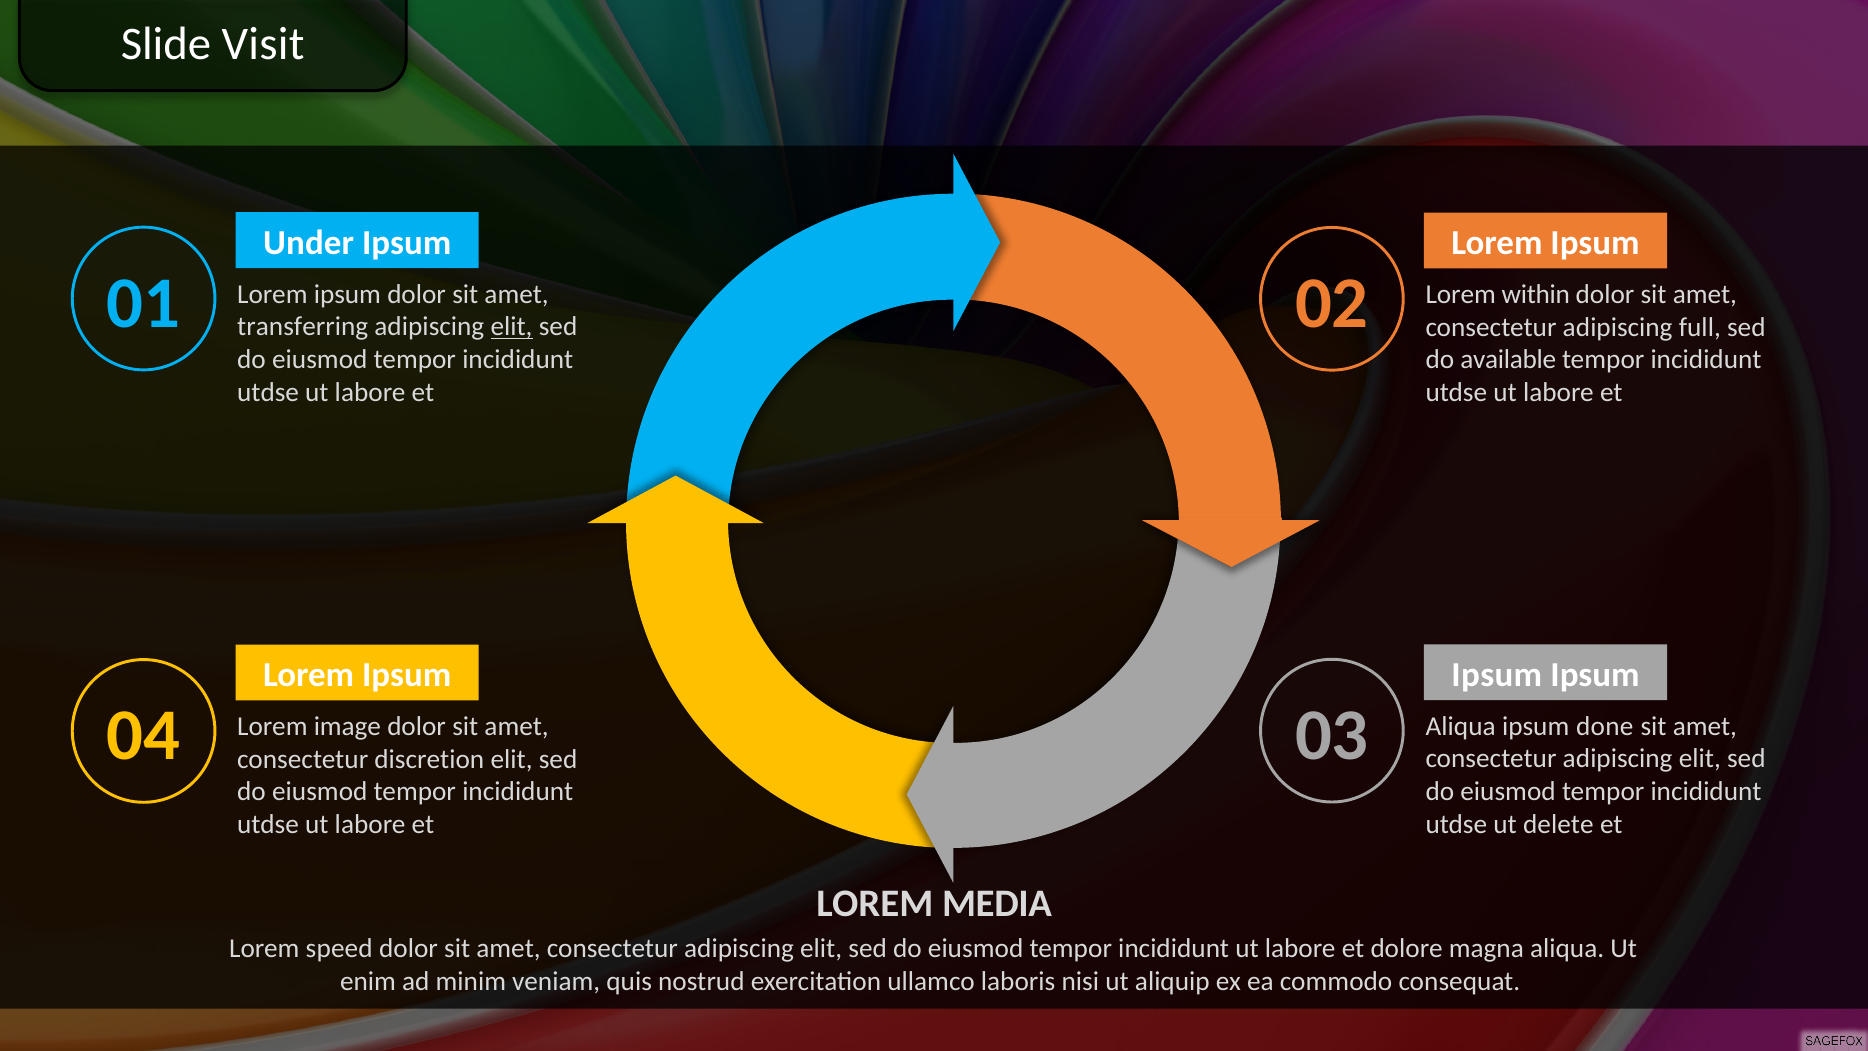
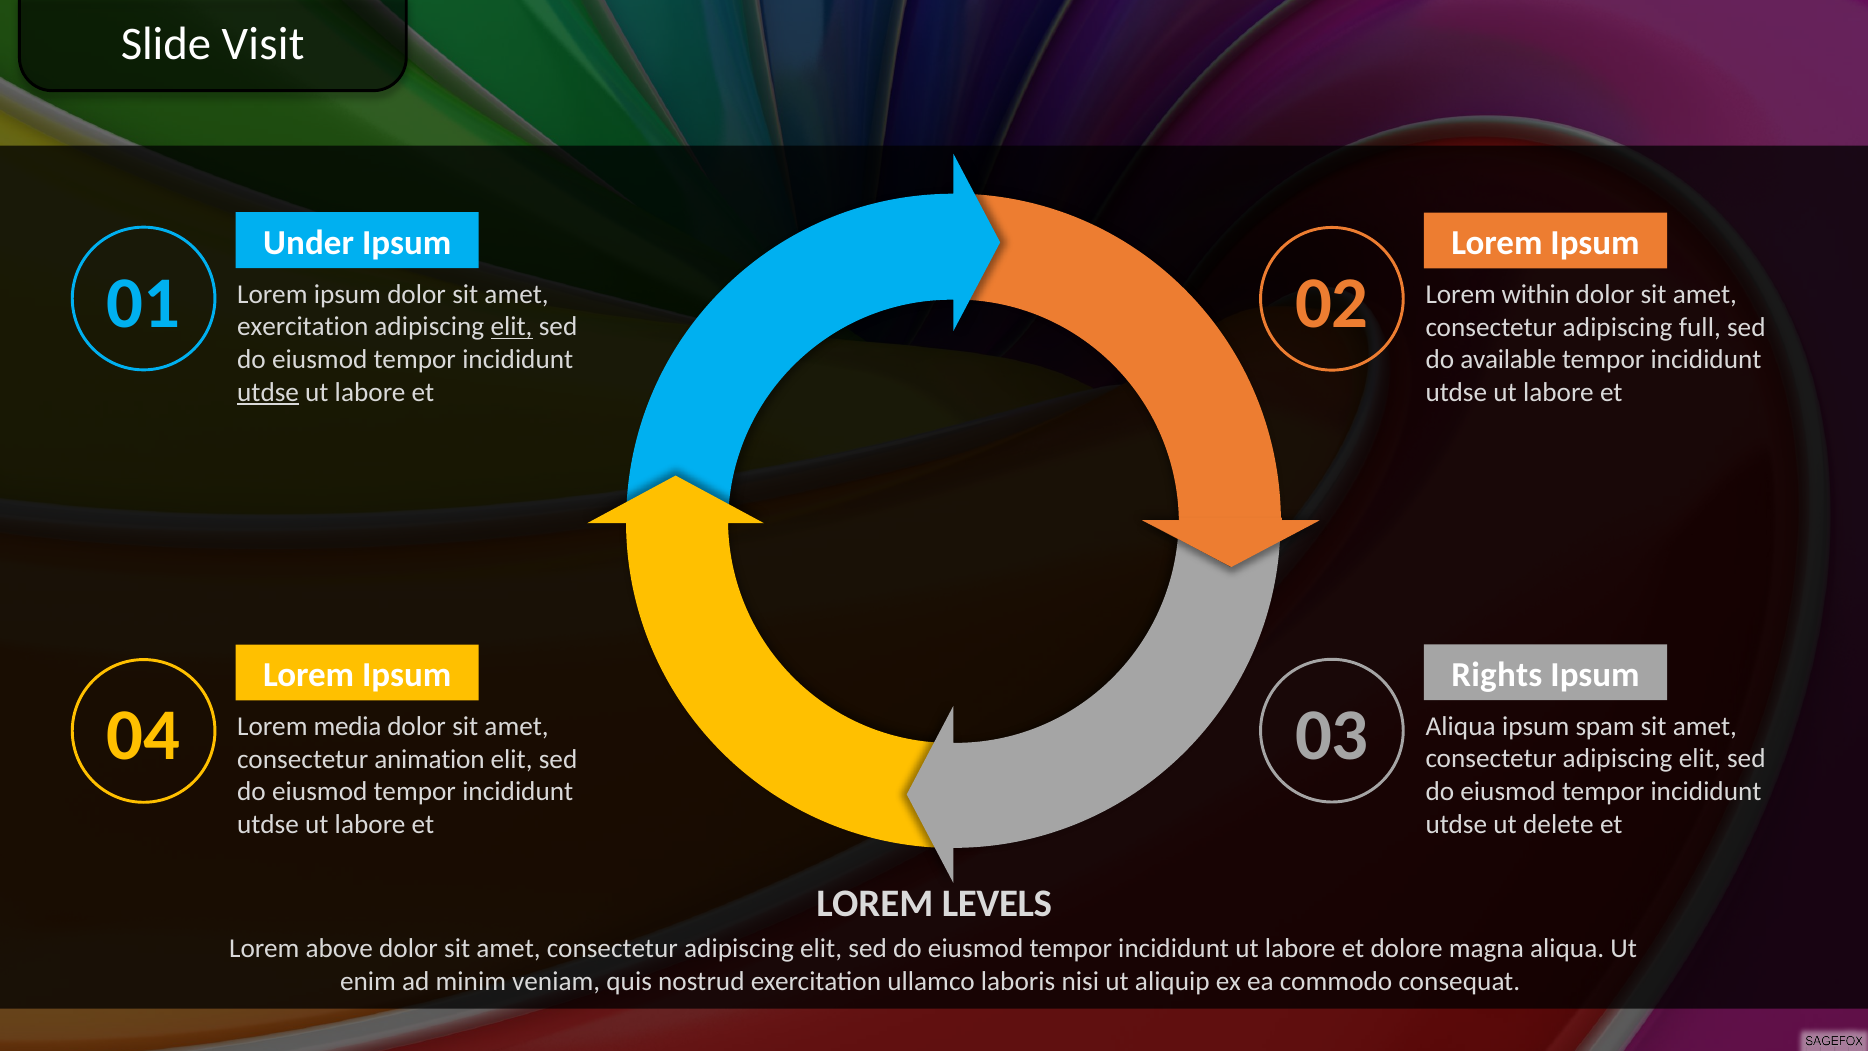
transferring: transferring -> exercitation (303, 327)
utdse underline: none -> present (268, 392)
Ipsum: Ipsum -> Rights (1497, 675)
done: done -> spam (1605, 726)
image: image -> media (348, 726)
discretion: discretion -> animation (429, 759)
MEDIA: MEDIA -> LEVELS (997, 904)
speed: speed -> above (339, 948)
